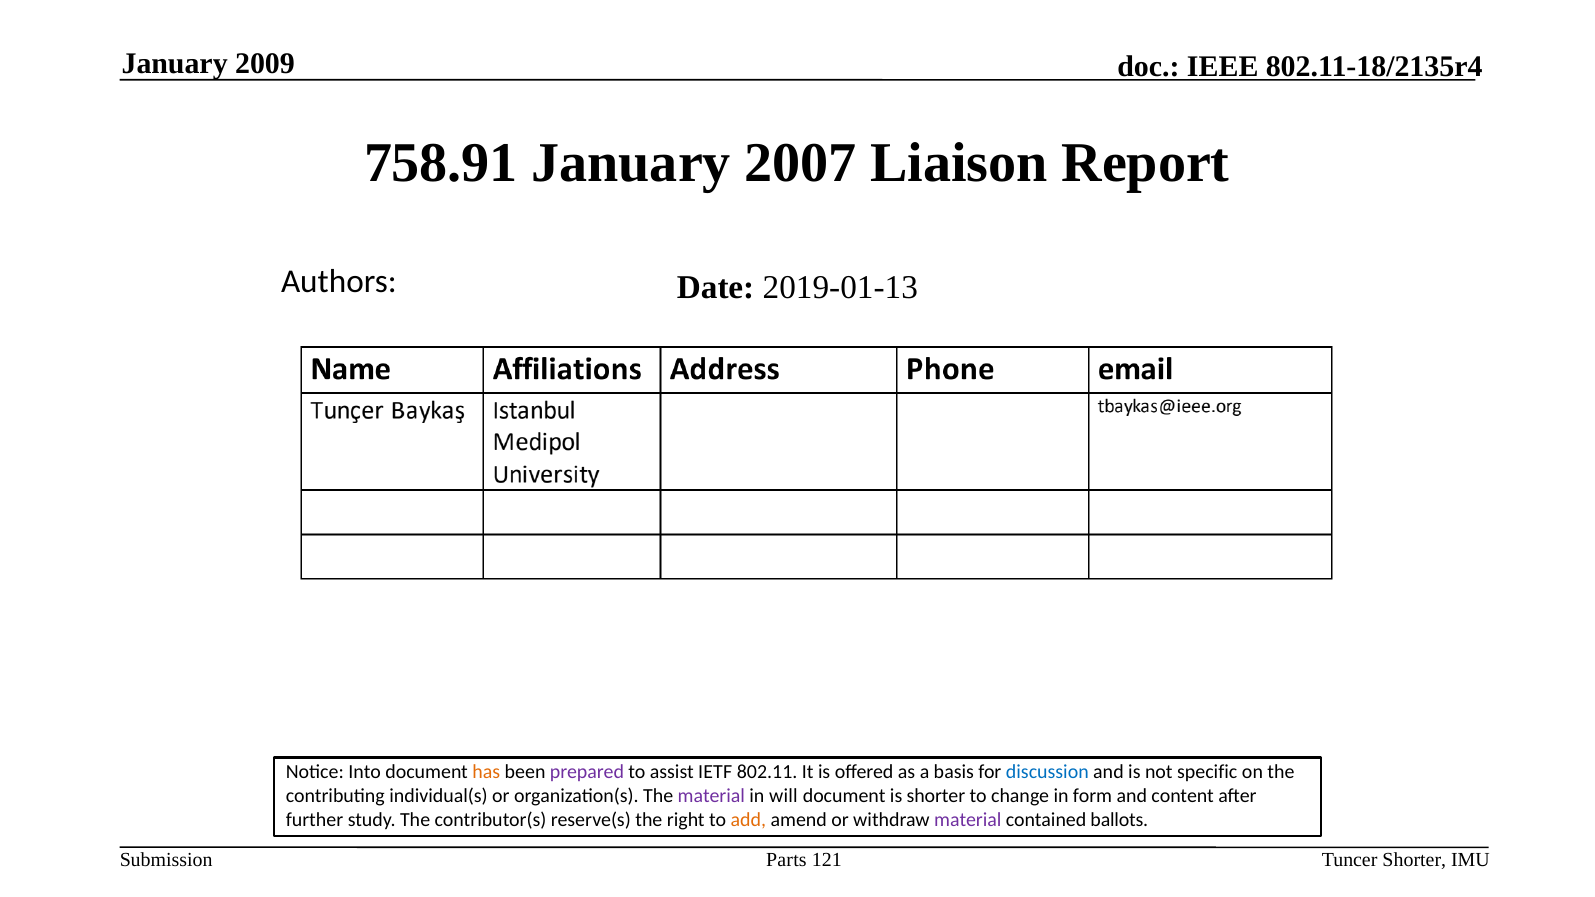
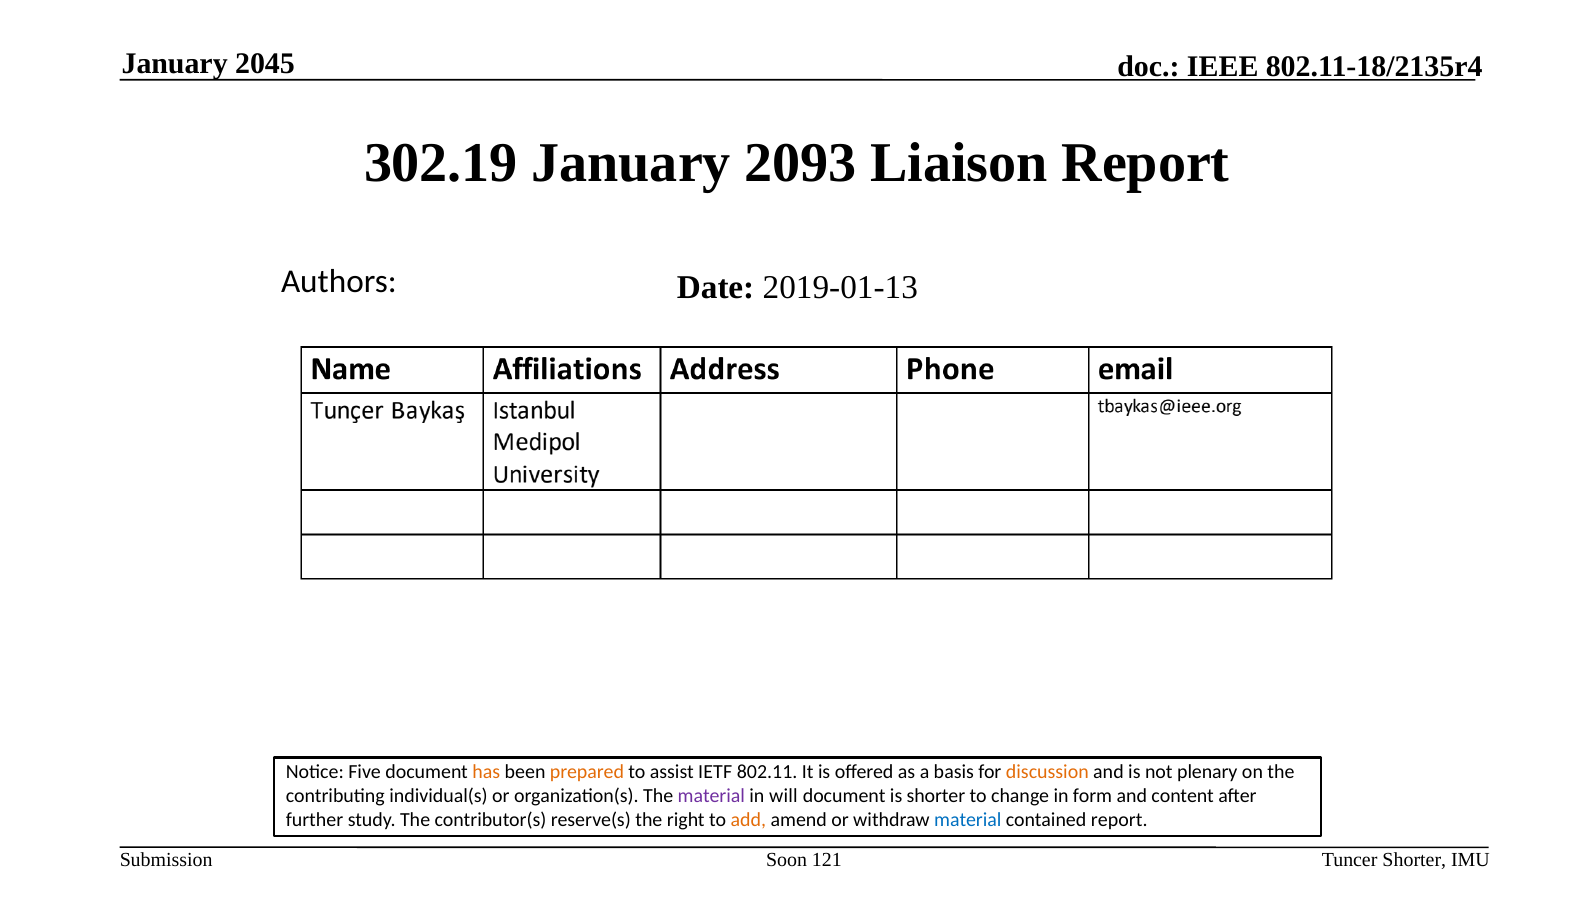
2009: 2009 -> 2045 (265, 63)
758.91: 758.91 -> 302.19 (441, 163)
2007: 2007 -> 2093 (801, 163)
Into: Into -> Five (365, 772)
prepared colour: purple -> orange (587, 772)
discussion colour: blue -> orange (1047, 772)
specific: specific -> plenary (1207, 772)
material colour: purple -> blue (968, 820)
contained ballots: ballots -> report (1119, 820)
Parts: Parts -> Soon (787, 860)
